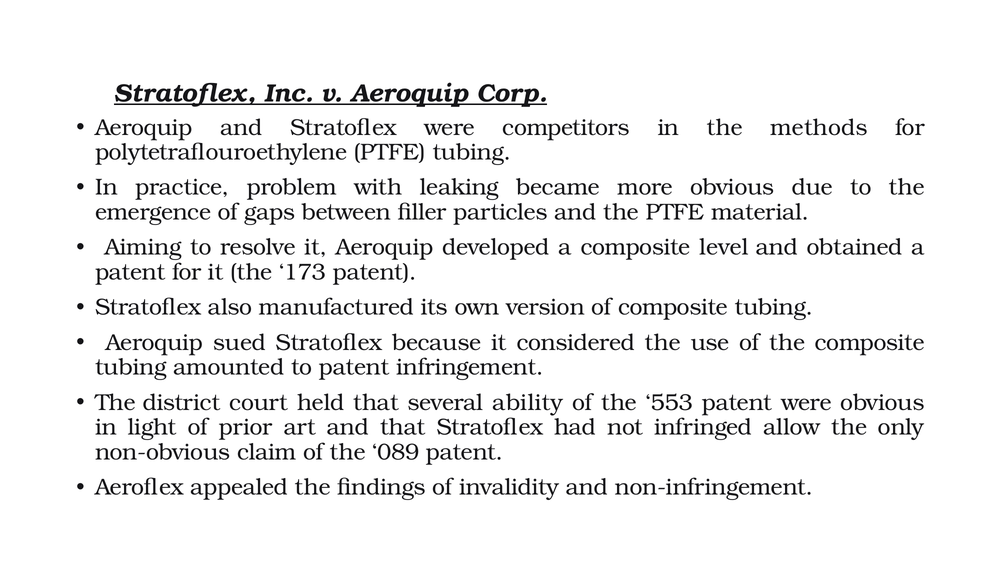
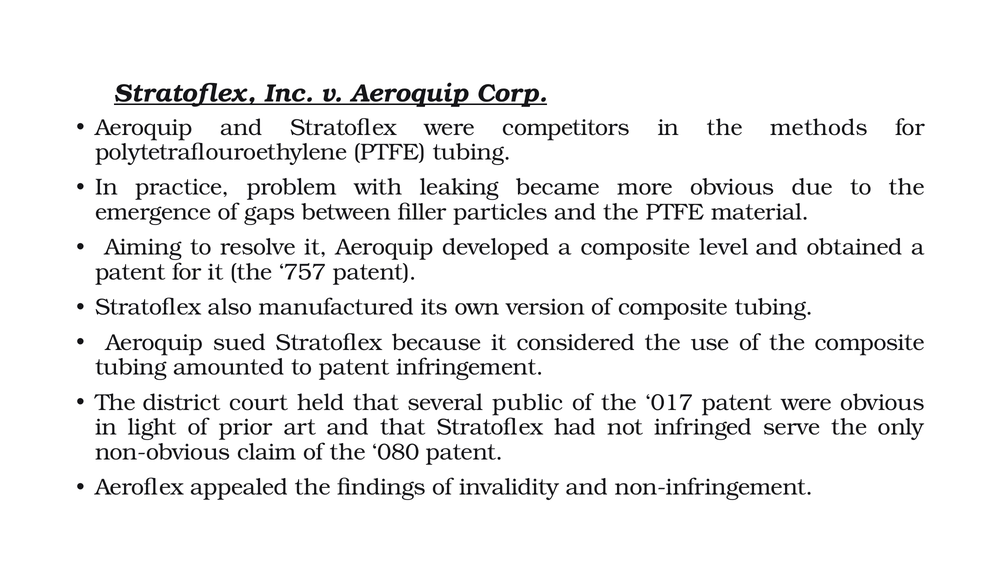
173: 173 -> 757 (303, 272)
ability: ability -> public (528, 403)
553: 553 -> 017 (669, 403)
allow: allow -> serve (792, 427)
089: 089 -> 080 (396, 452)
